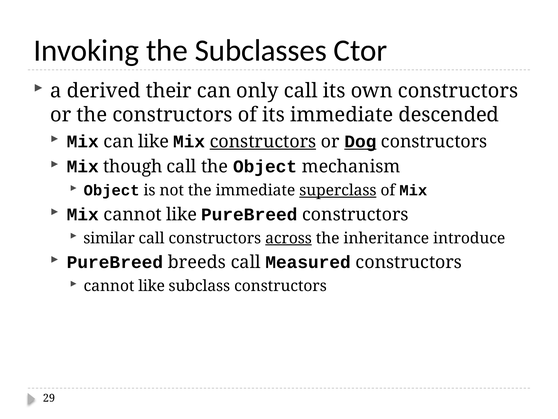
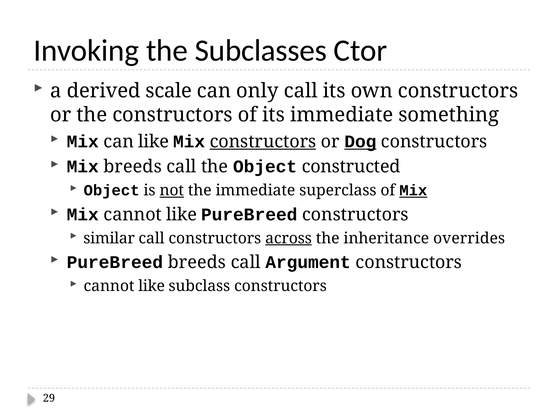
their: their -> scale (169, 91)
descended: descended -> something (449, 115)
Mix though: though -> breeds (133, 167)
mechanism: mechanism -> constructed (351, 167)
not underline: none -> present (172, 190)
superclass underline: present -> none (338, 190)
Mix underline: none -> present (413, 190)
introduce: introduce -> overrides (469, 238)
Measured: Measured -> Argument (308, 262)
